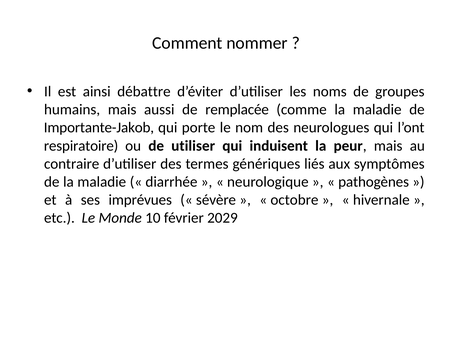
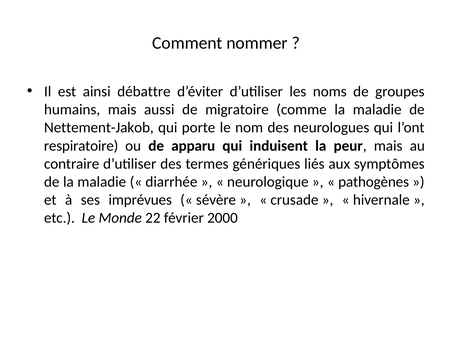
remplacée: remplacée -> migratoire (237, 110)
Importante-Jakob: Importante-Jakob -> Nettement-Jakob (99, 128)
utiliser: utiliser -> apparu (193, 146)
octobre: octobre -> crusade (294, 200)
10: 10 -> 22 (153, 218)
2029: 2029 -> 2000 (222, 218)
